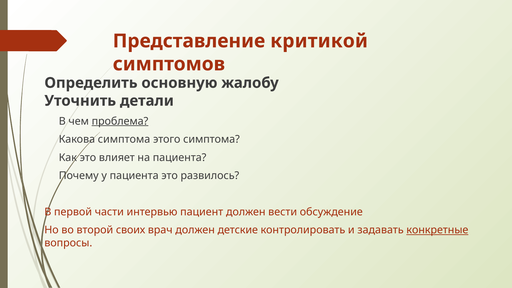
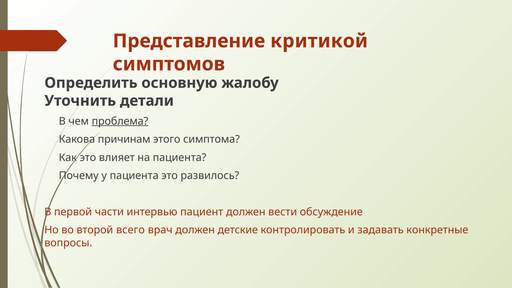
симптома: симптома -> причинам (124, 139)
своих: своих -> всего (130, 230)
конкретные underline: present -> none (437, 230)
